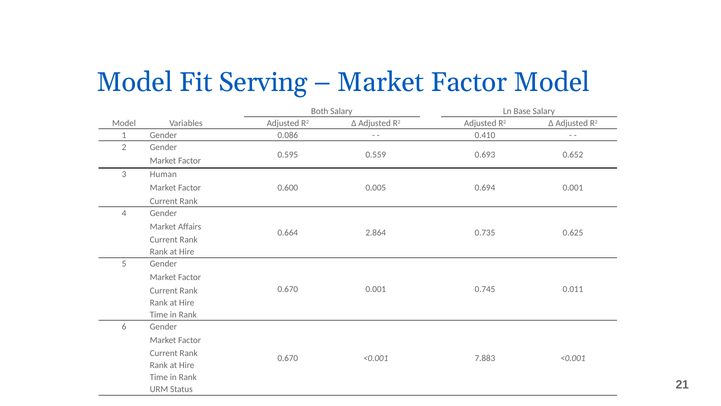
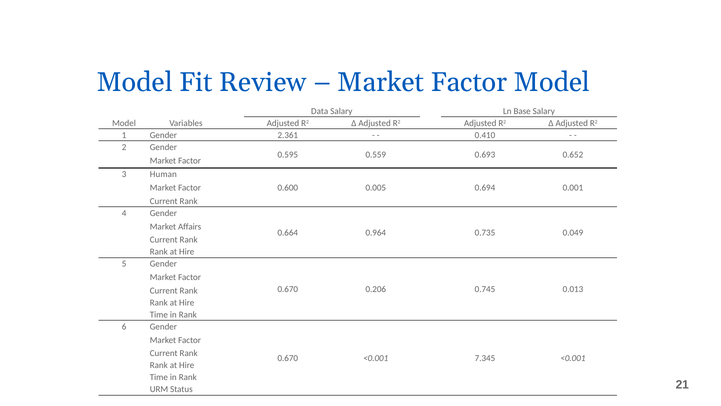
Serving: Serving -> Review (263, 82)
Both: Both -> Data (320, 111)
0.086: 0.086 -> 2.361 (288, 135)
2.864: 2.864 -> 0.964 (376, 232)
0.625: 0.625 -> 0.049 (573, 232)
0.670 0.001: 0.001 -> 0.206 (376, 289)
0.011: 0.011 -> 0.013 (573, 289)
7.883: 7.883 -> 7.345 (485, 358)
